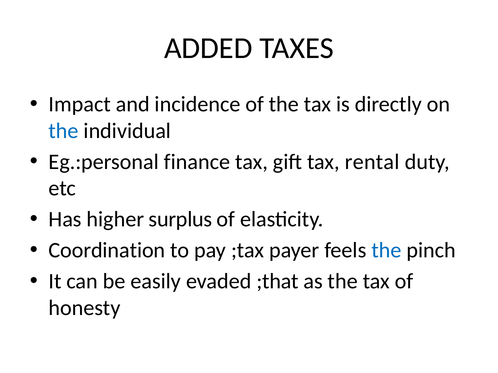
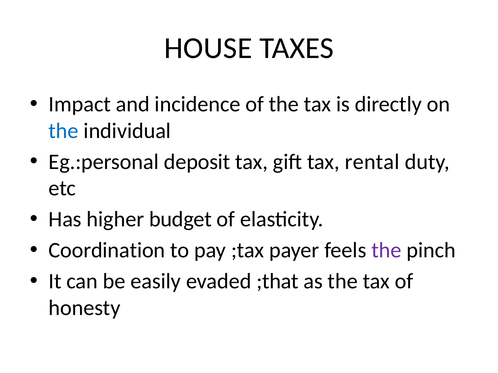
ADDED: ADDED -> HOUSE (208, 48)
finance: finance -> deposit (197, 162)
surplus: surplus -> budget (180, 220)
the colour: blue -> purple (386, 251)
